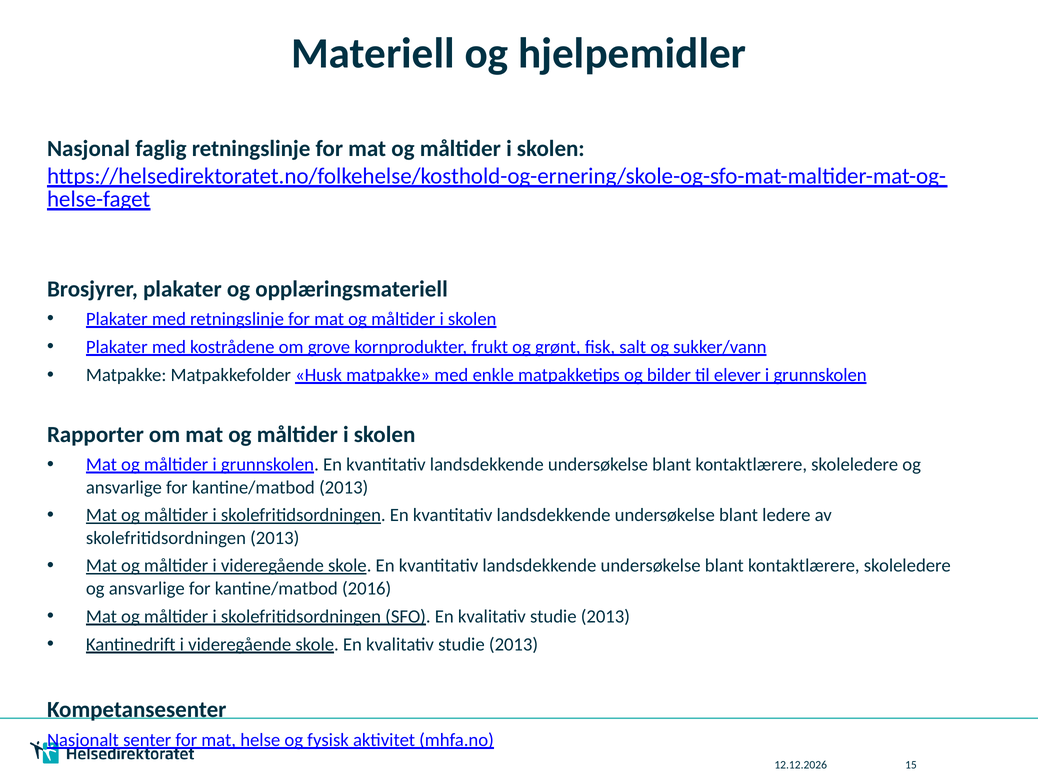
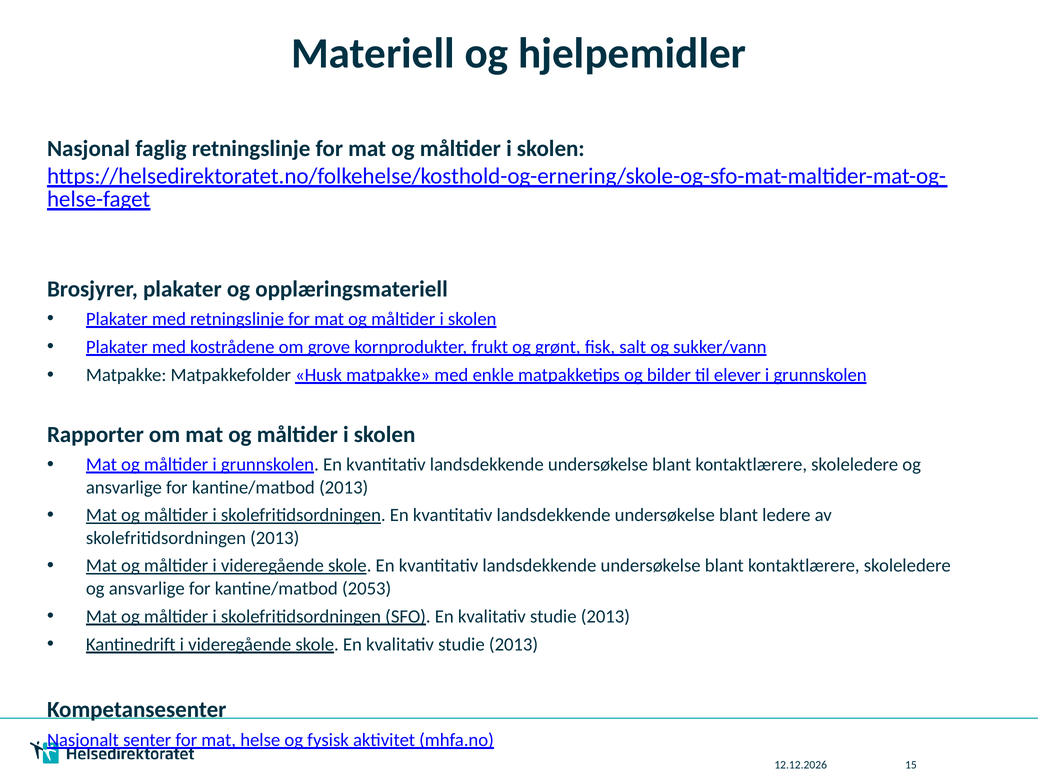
2016: 2016 -> 2053 (367, 588)
